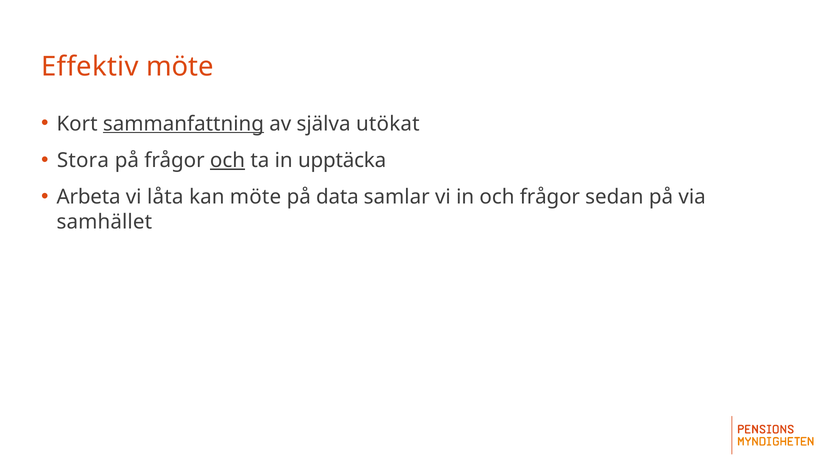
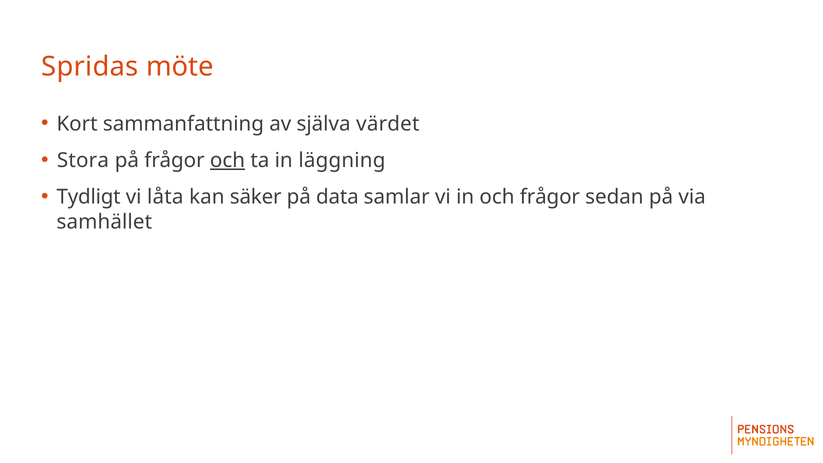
Effektiv: Effektiv -> Spridas (90, 67)
sammanfattning underline: present -> none (183, 124)
utökat: utökat -> värdet (388, 124)
upptäcka: upptäcka -> läggning (342, 160)
Arbeta: Arbeta -> Tydligt (89, 197)
kan möte: möte -> säker (256, 197)
